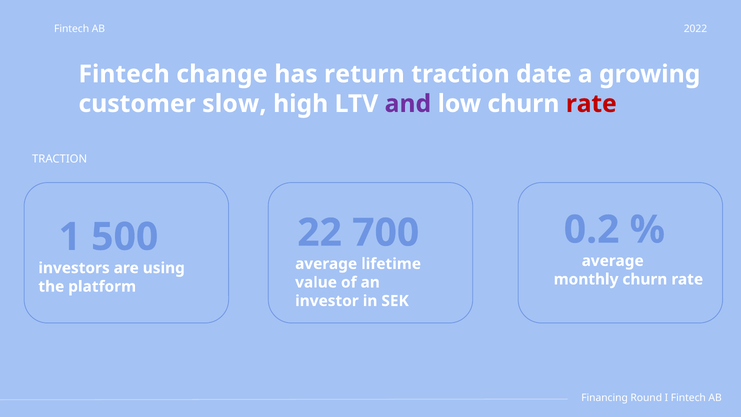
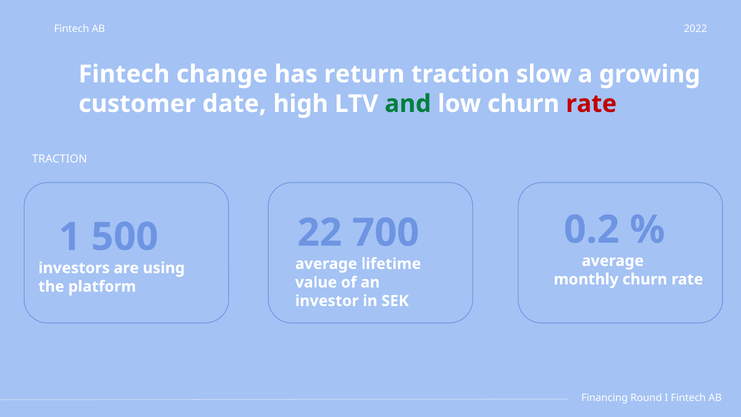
date: date -> slow (544, 74)
slow: slow -> date (234, 104)
and colour: purple -> green (408, 104)
